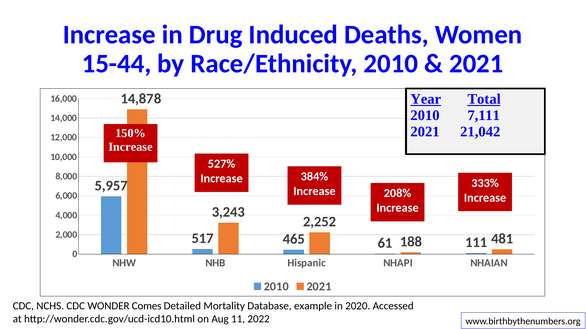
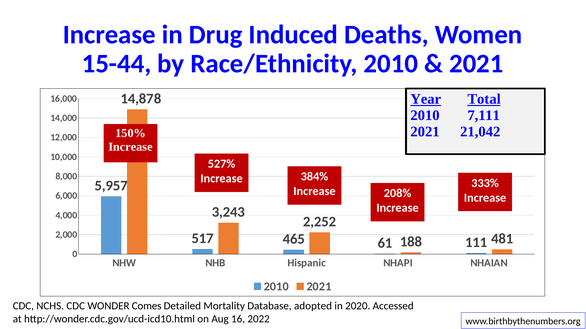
example: example -> adopted (313, 306)
11: 11 -> 16 (238, 320)
